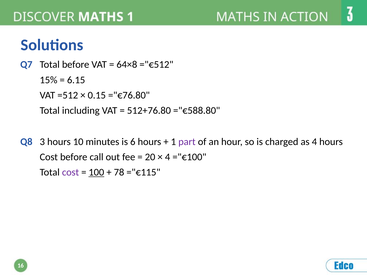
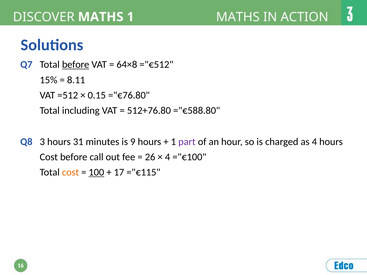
before underline: none -> present (76, 65)
6.15: 6.15 -> 8.11 (76, 80)
10: 10 -> 31 (78, 142)
6: 6 -> 9 (133, 142)
20: 20 -> 26 (150, 157)
cost colour: purple -> orange (70, 172)
78: 78 -> 17 (119, 172)
